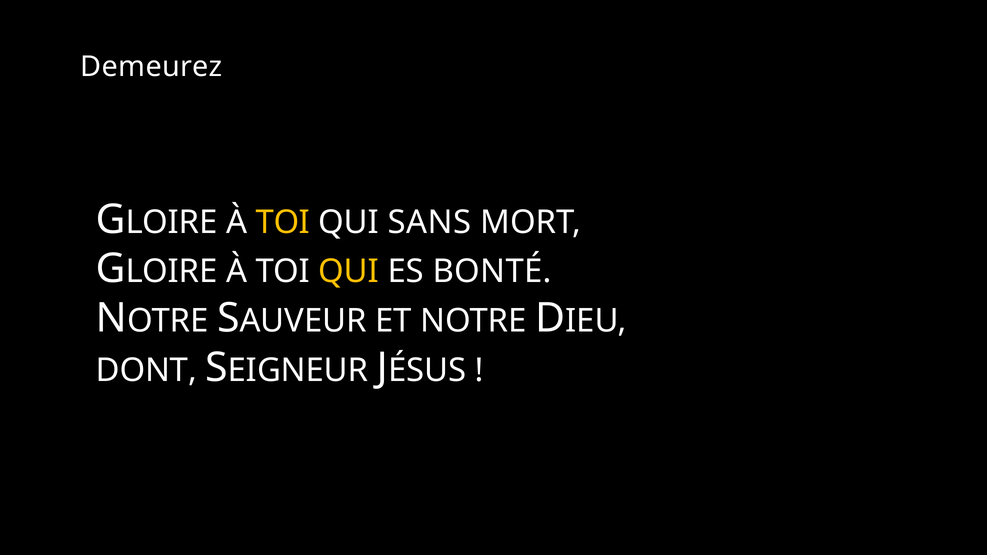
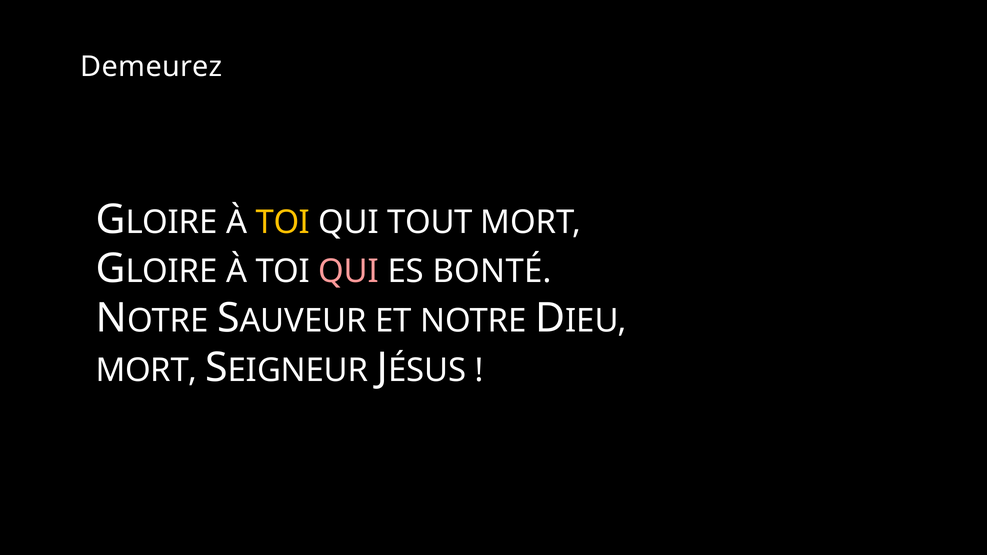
SANS: SANS -> TOUT (430, 222)
QUI colour: yellow -> pink (349, 272)
DONT: DONT -> MORT (146, 370)
